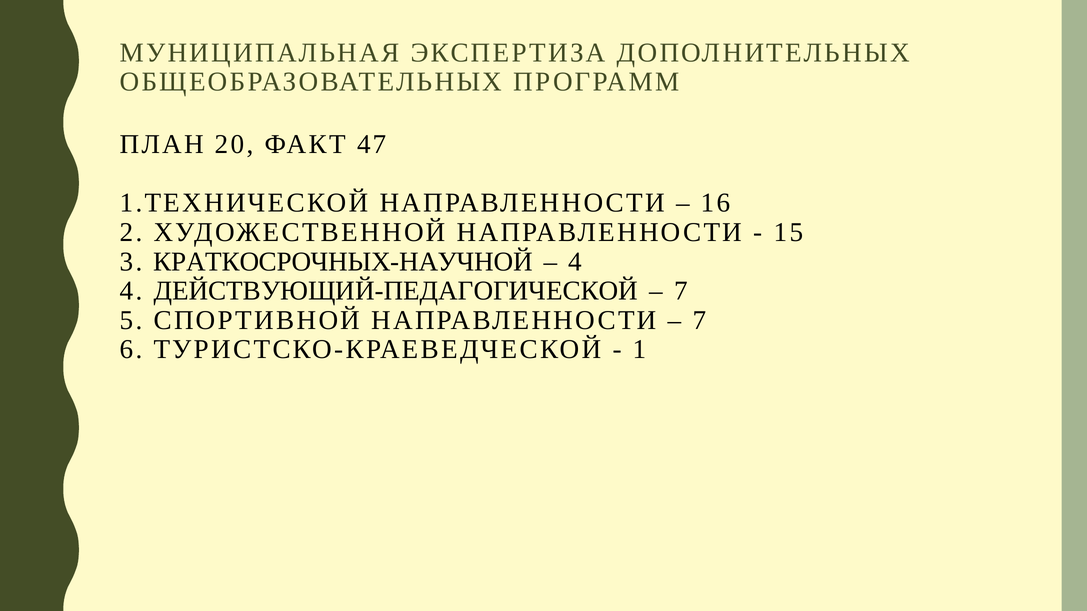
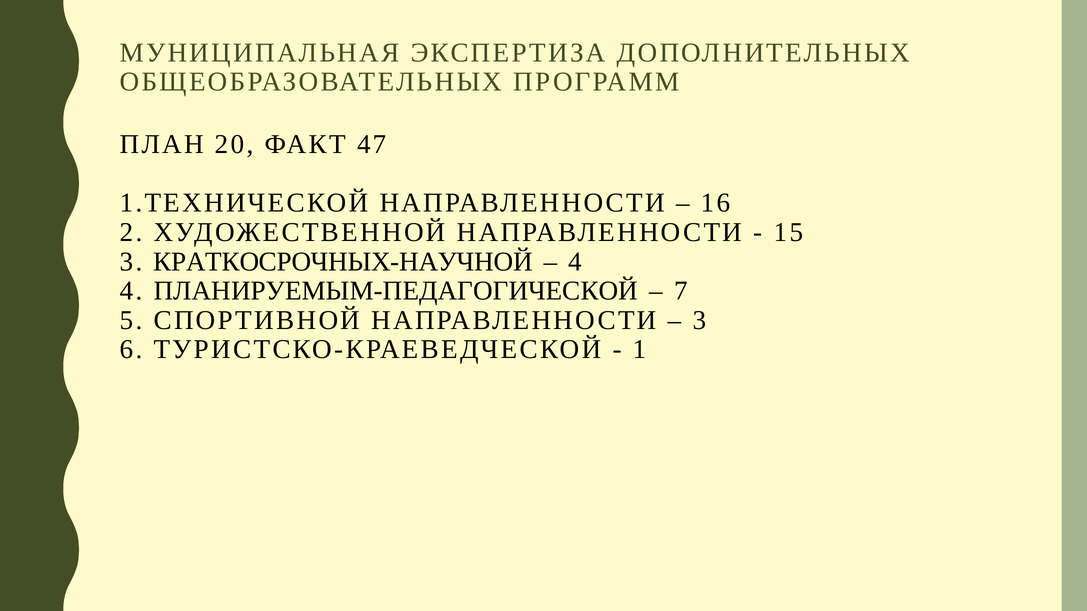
ДЕЙСТВУЮЩИЙ-ПЕДАГОГИЧЕСКОЙ: ДЕЙСТВУЮЩИЙ-ПЕДАГОГИЧЕСКОЙ -> ПЛАНИРУЕМЫМ-ПЕДАГОГИЧЕСКОЙ (396, 291)
7: 7 -> 3 (699, 320)
